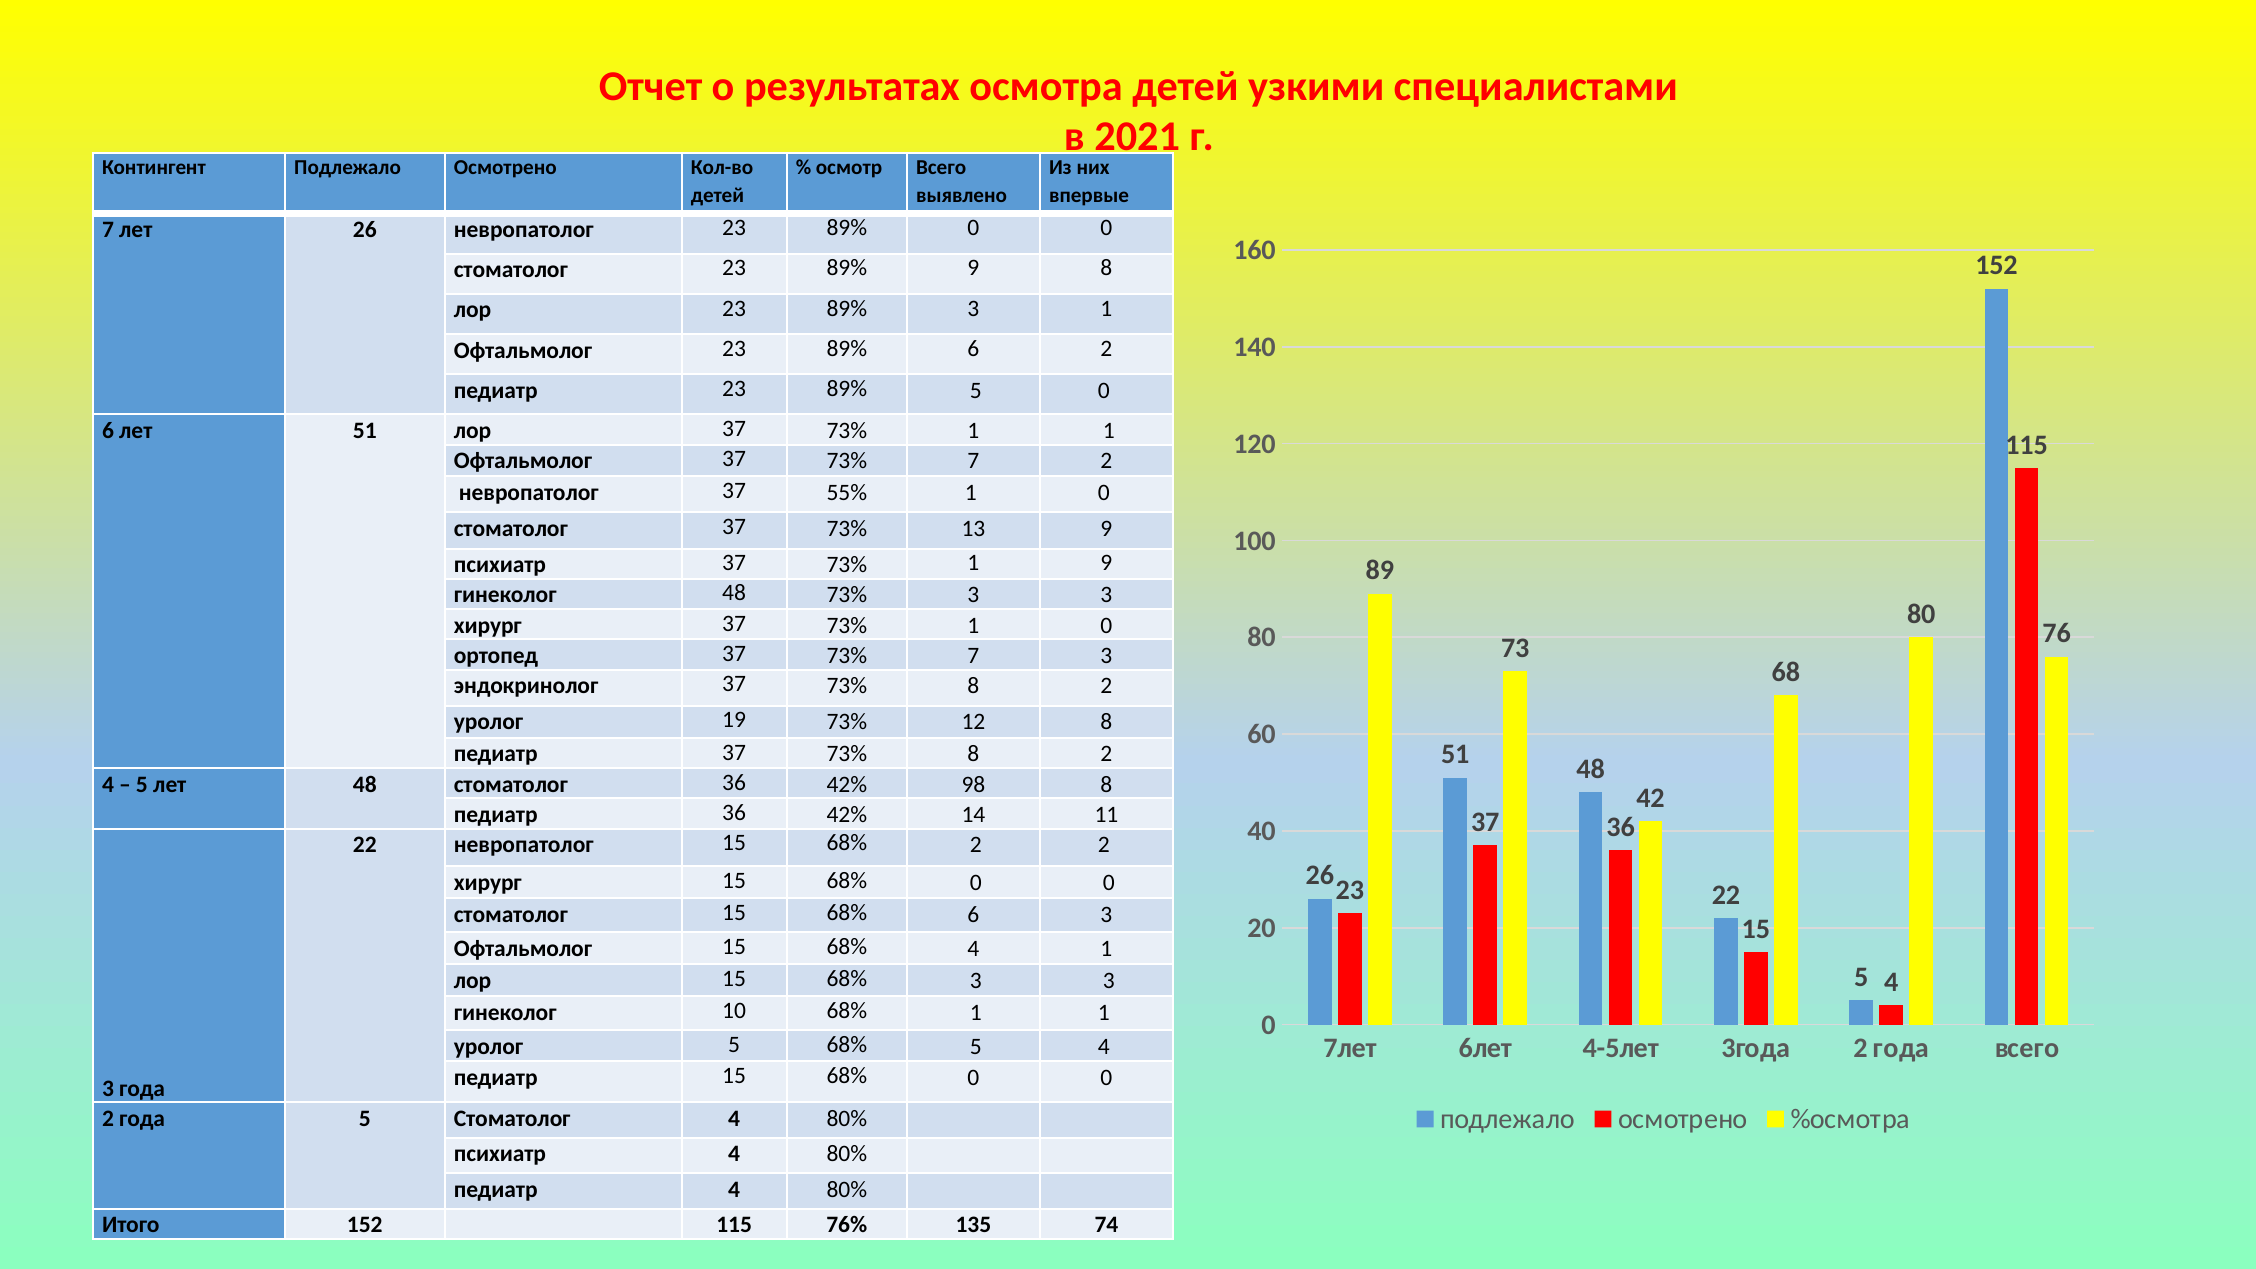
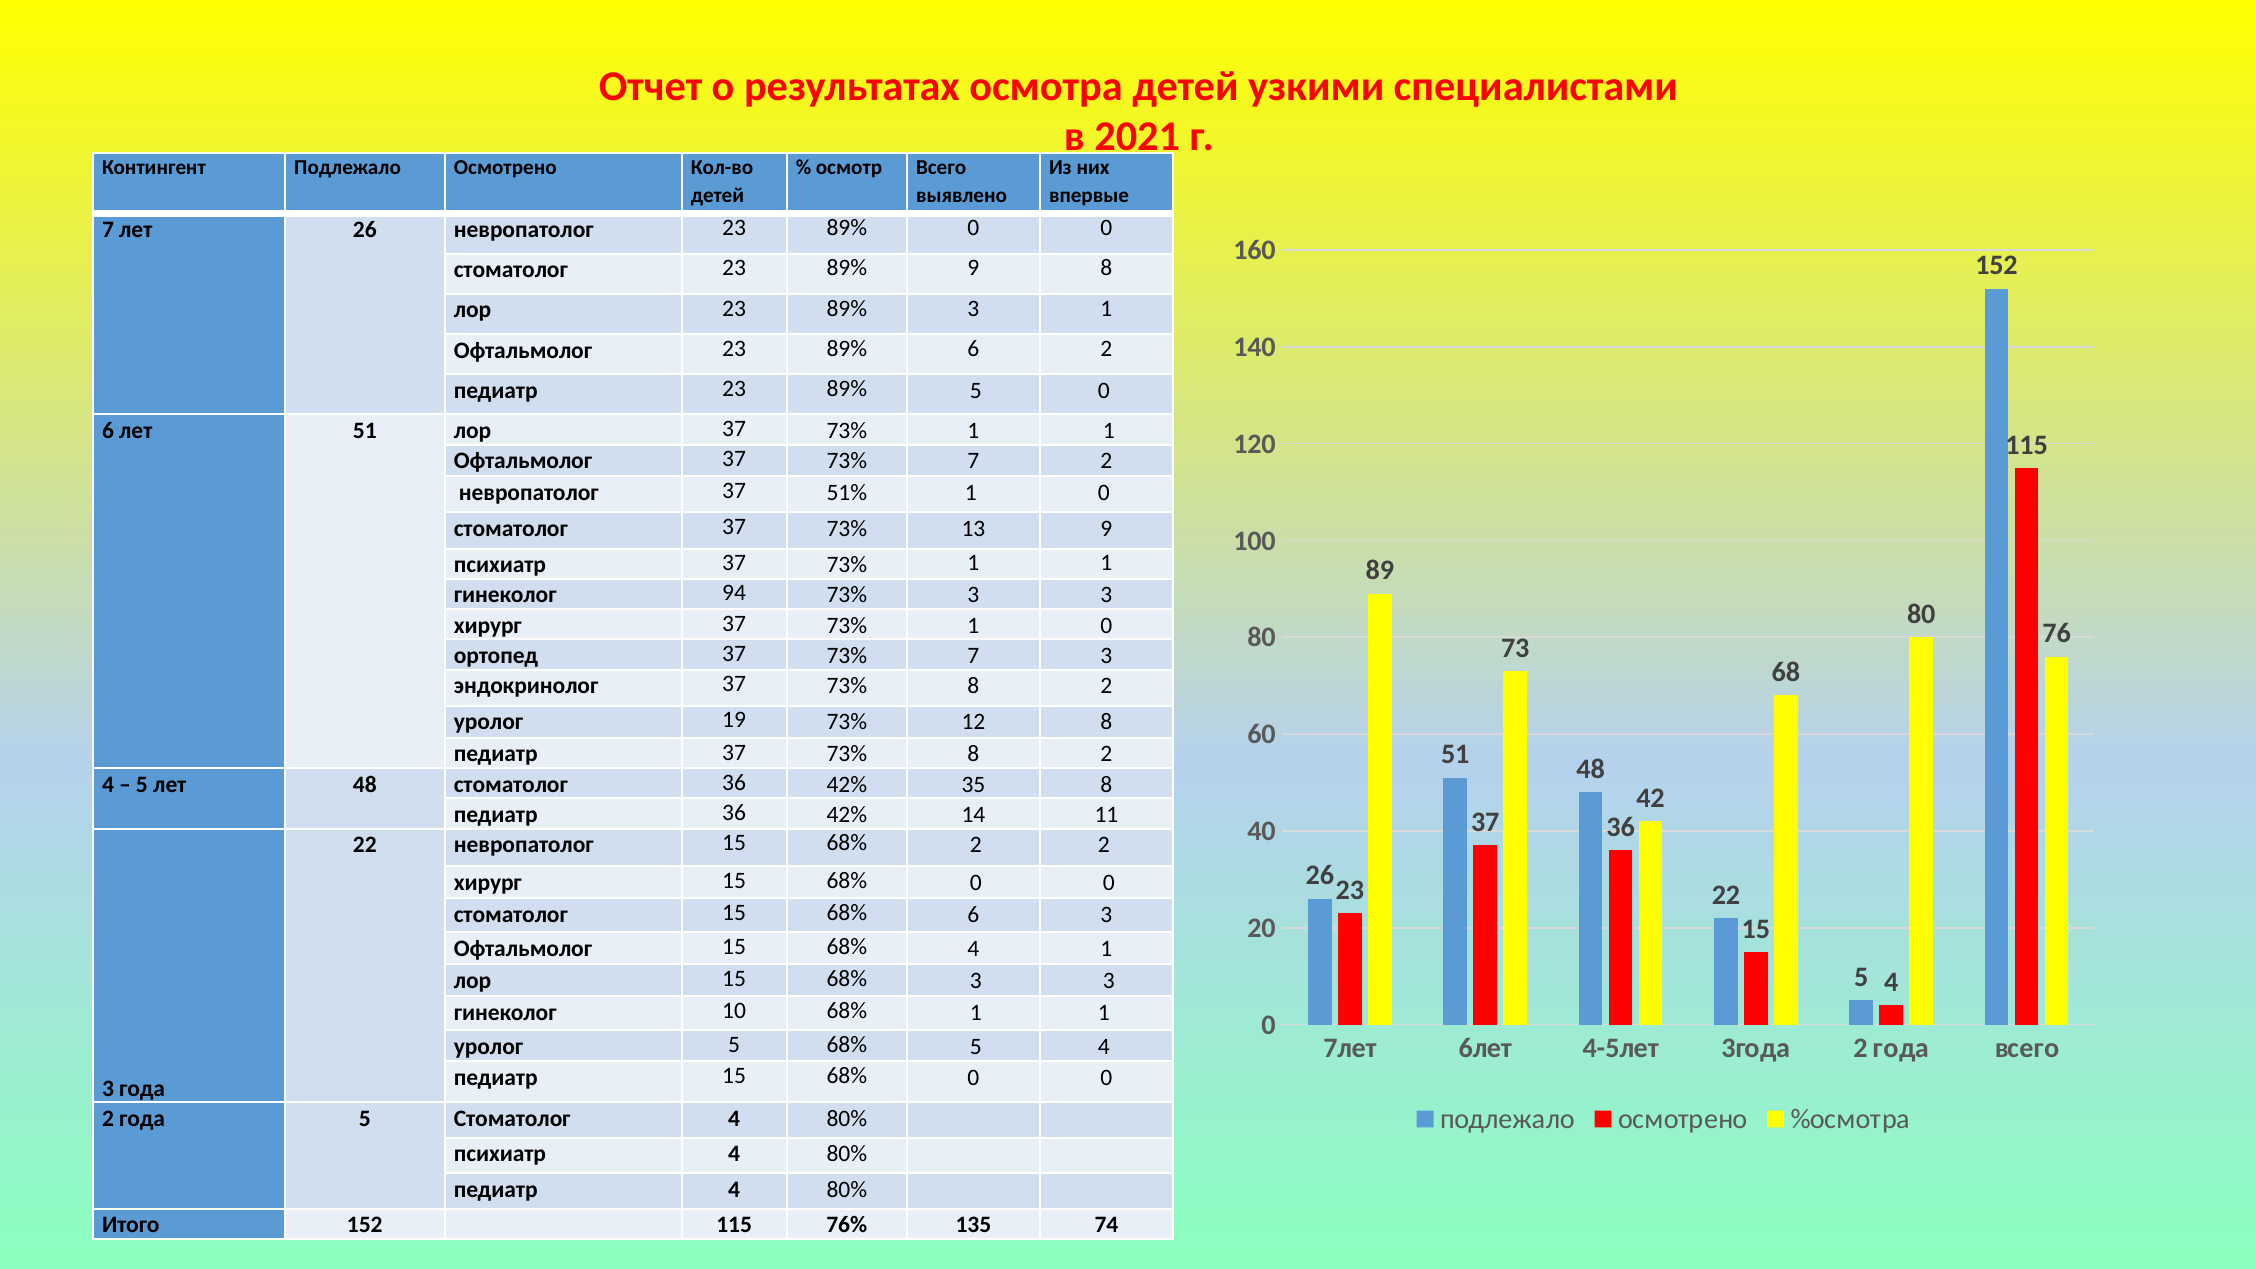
55%: 55% -> 51% (847, 493)
9: 9 -> 1 (1106, 563)
гинеколог 48: 48 -> 94 (734, 593)
98: 98 -> 35 (973, 784)
